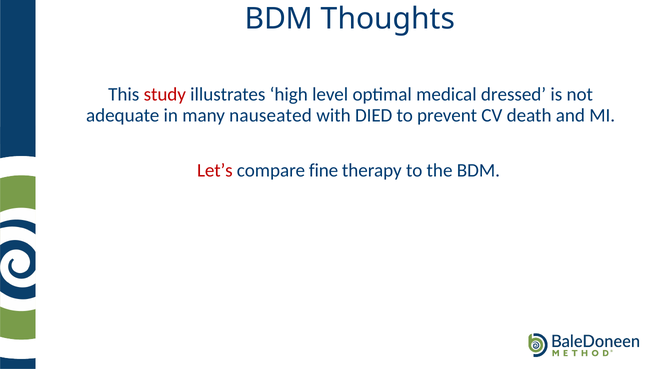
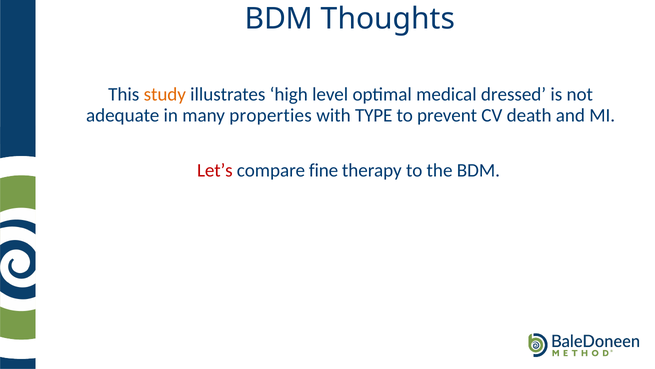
study colour: red -> orange (165, 95)
nauseated: nauseated -> properties (271, 115)
DIED: DIED -> TYPE (374, 115)
